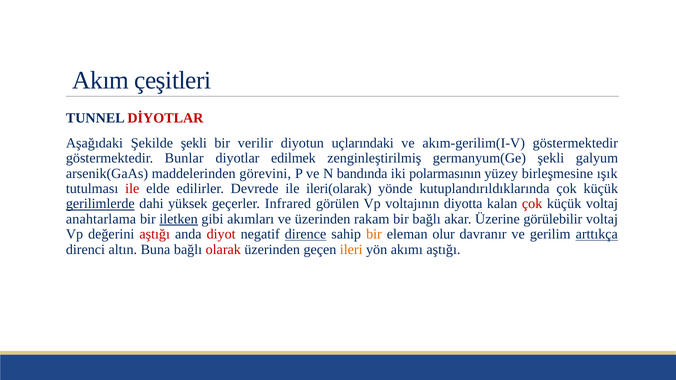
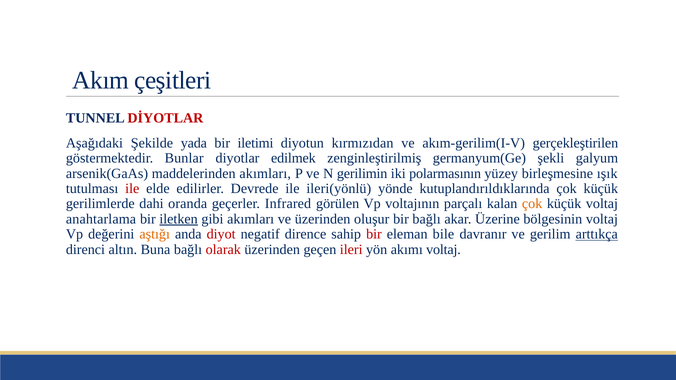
Şekilde şekli: şekli -> yada (194, 143)
verilir: verilir -> iletimi (256, 143)
uçlarındaki: uçlarındaki -> kırmızıdan (363, 143)
akım-gerilim(I-V göstermektedir: göstermektedir -> gerçekleştirilen (575, 143)
maddelerinden görevini: görevini -> akımları (265, 173)
bandında: bandında -> gerilimin (362, 173)
ileri(olarak: ileri(olarak -> ileri(yönlü (339, 189)
gerilimlerde underline: present -> none (100, 204)
yüksek: yüksek -> oranda (188, 204)
diyotta: diyotta -> parçalı (463, 204)
çok colour: red -> orange (532, 204)
rakam: rakam -> oluşur (372, 219)
görülebilir: görülebilir -> bölgesinin (553, 219)
aştığı colour: red -> orange (155, 234)
dirence underline: present -> none (306, 234)
bir colour: orange -> red (374, 234)
olur: olur -> bile (443, 234)
ileri colour: orange -> red (351, 250)
akımı aştığı: aştığı -> voltaj (443, 250)
